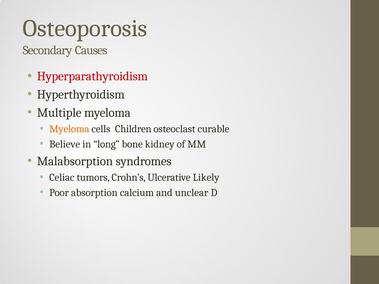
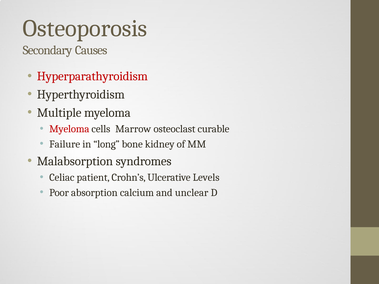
Myeloma colour: orange -> red (69, 129)
Children: Children -> Marrow (133, 129)
Believe: Believe -> Failure (65, 144)
tumors: tumors -> patient (93, 178)
Likely: Likely -> Levels (206, 178)
